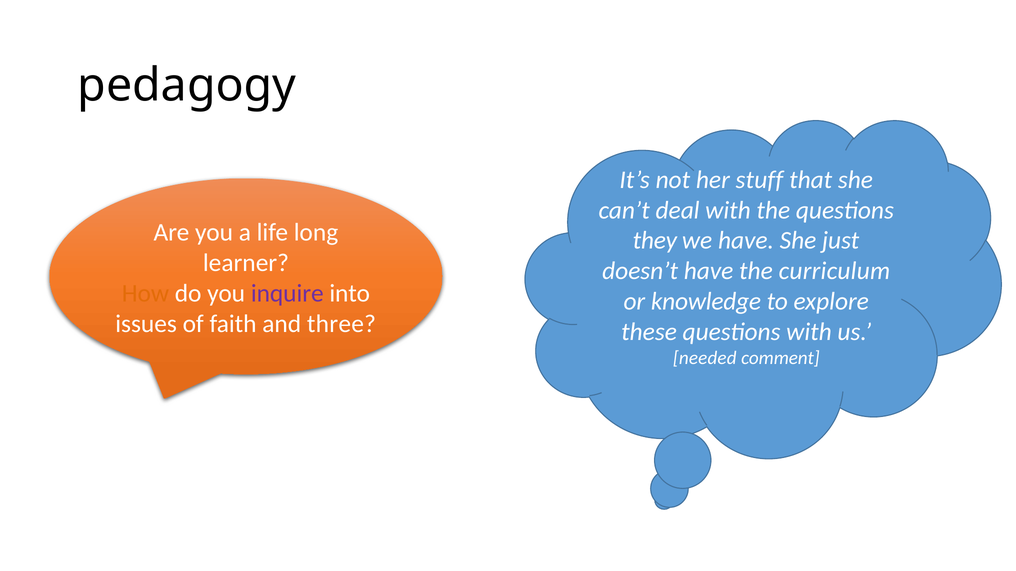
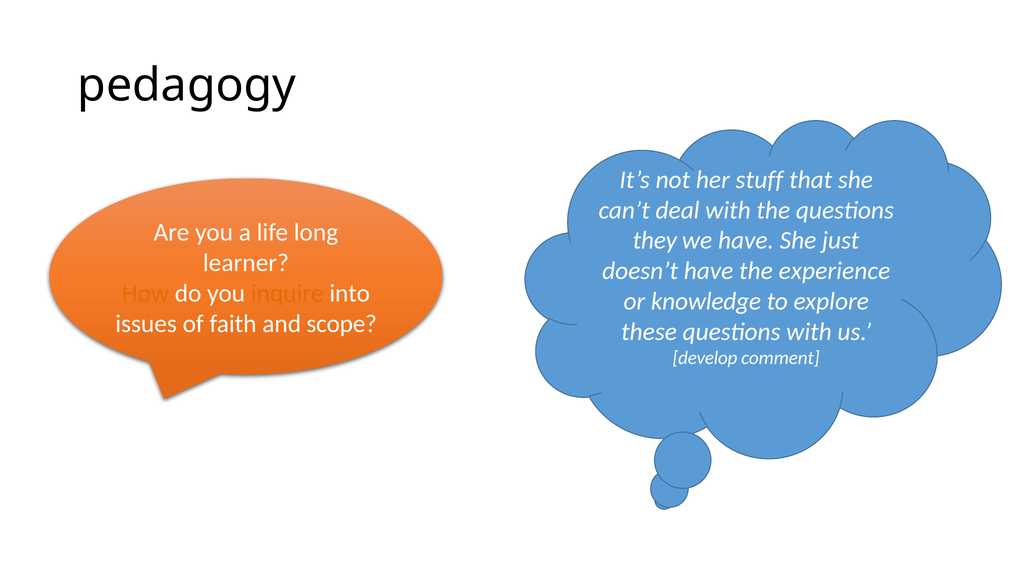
curriculum: curriculum -> experience (834, 271)
inquire colour: purple -> orange (287, 293)
three: three -> scope (342, 324)
needed: needed -> develop (705, 358)
